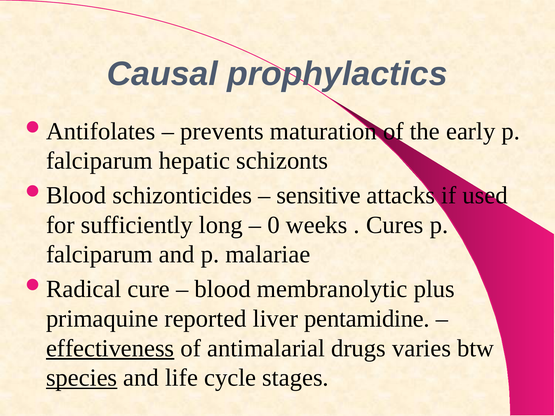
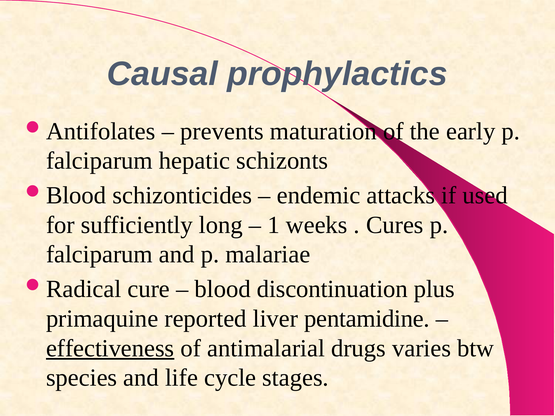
sensitive: sensitive -> endemic (319, 195)
0: 0 -> 1 (274, 225)
membranolytic: membranolytic -> discontinuation (332, 289)
species underline: present -> none (82, 378)
